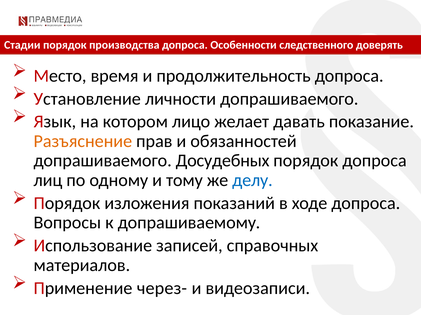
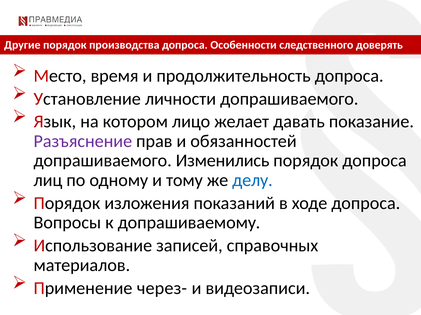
Стадии: Стадии -> Другие (22, 45)
Разъяснение colour: orange -> purple (83, 141)
Досудебных: Досудебных -> Изменились (223, 161)
